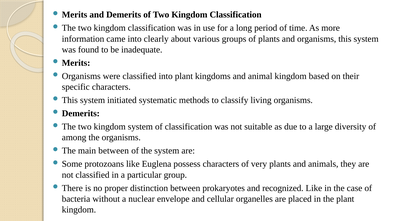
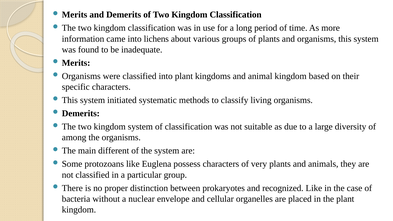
clearly: clearly -> lichens (156, 39)
main between: between -> different (114, 151)
